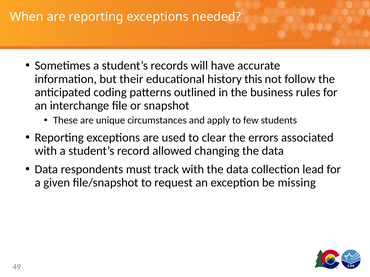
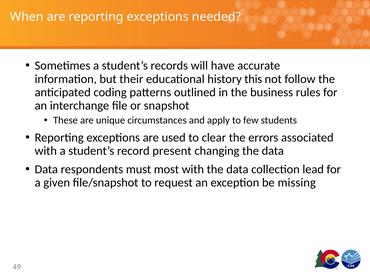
allowed: allowed -> present (172, 151)
track: track -> most (166, 170)
